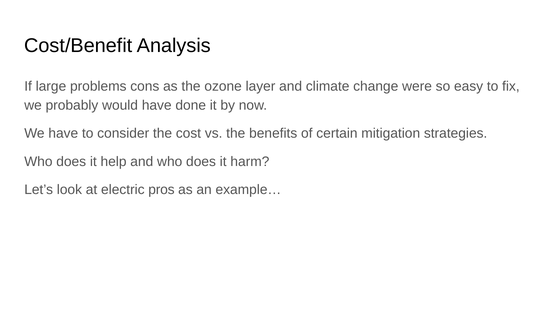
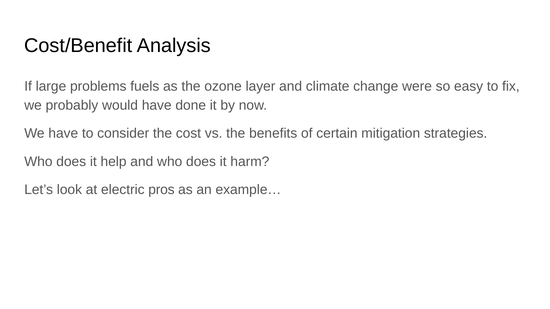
cons: cons -> fuels (145, 86)
